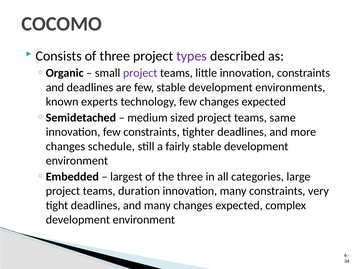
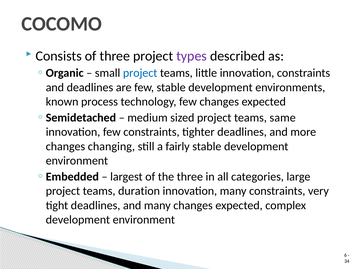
project colour: purple -> blue (140, 73)
experts: experts -> process (100, 101)
schedule: schedule -> changing (111, 146)
